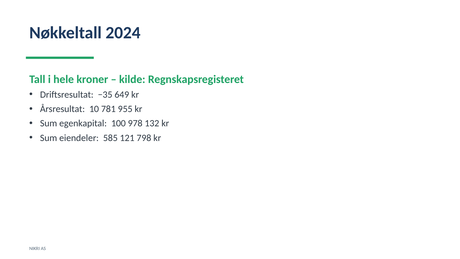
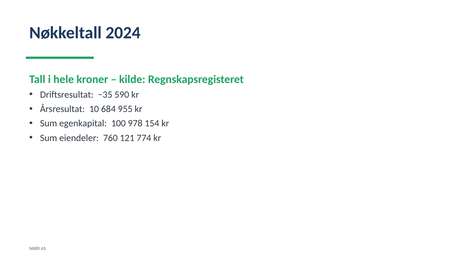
649: 649 -> 590 (122, 95)
781: 781 -> 684 (108, 109)
132: 132 -> 154 (152, 123)
585: 585 -> 760 (110, 138)
798: 798 -> 774 (144, 138)
